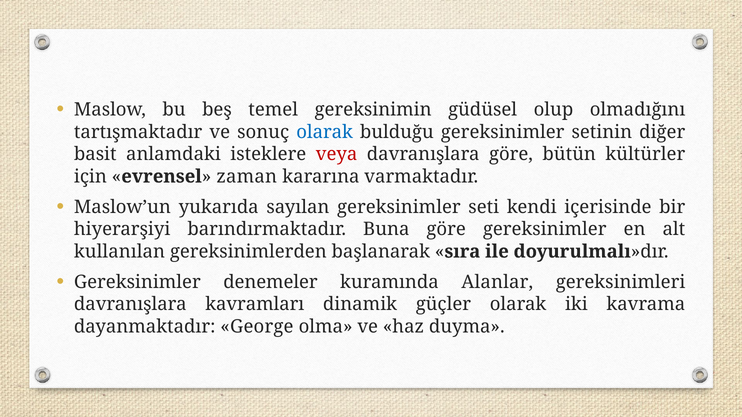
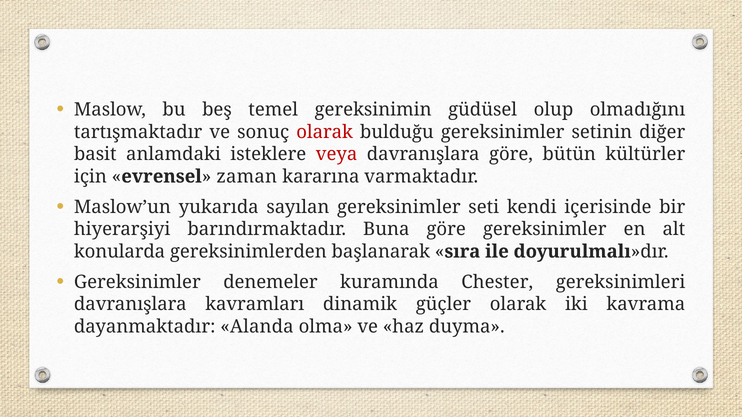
olarak colour: blue -> red (325, 132)
kullanılan: kullanılan -> konularda (120, 252)
Alanlar: Alanlar -> Chester (497, 282)
George: George -> Alanda (257, 327)
